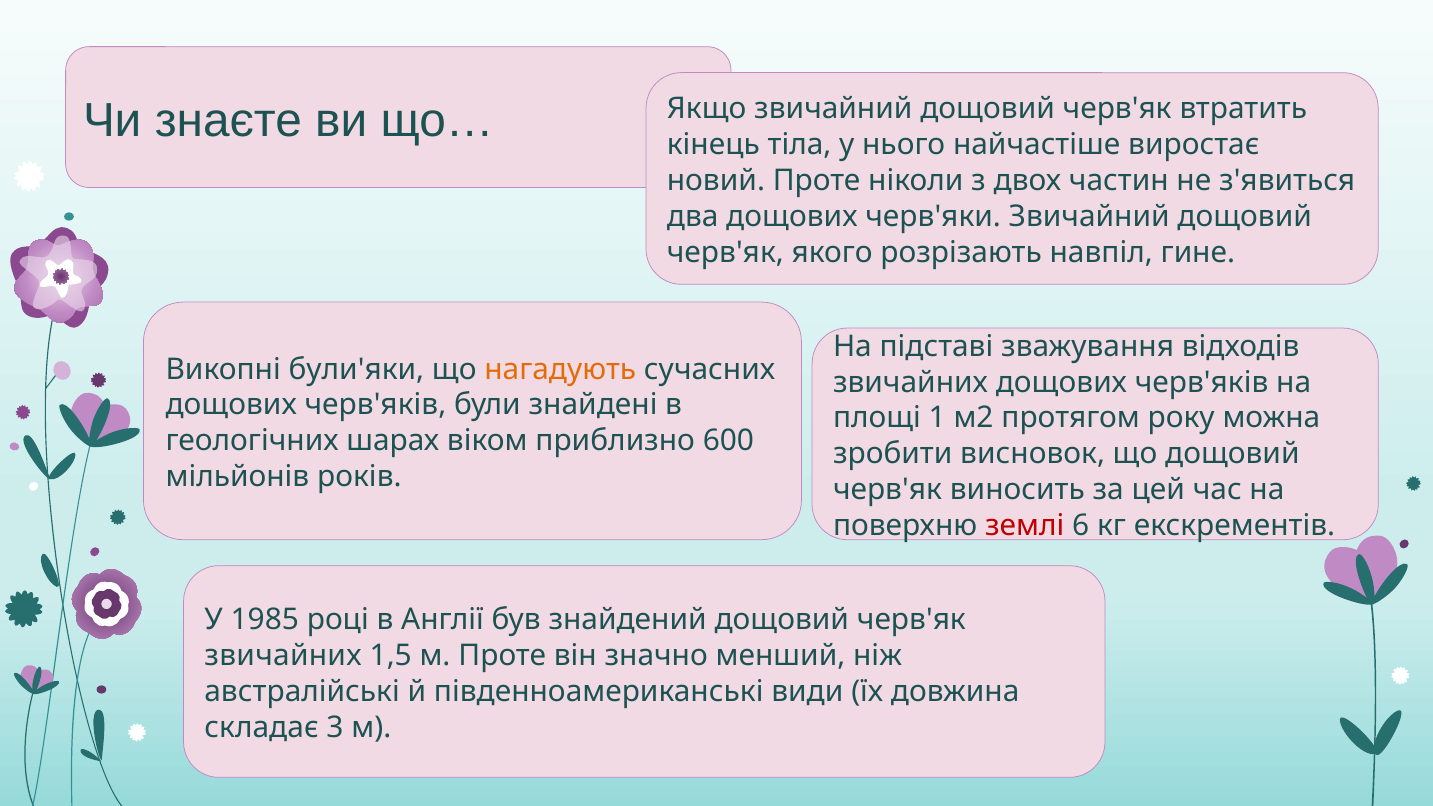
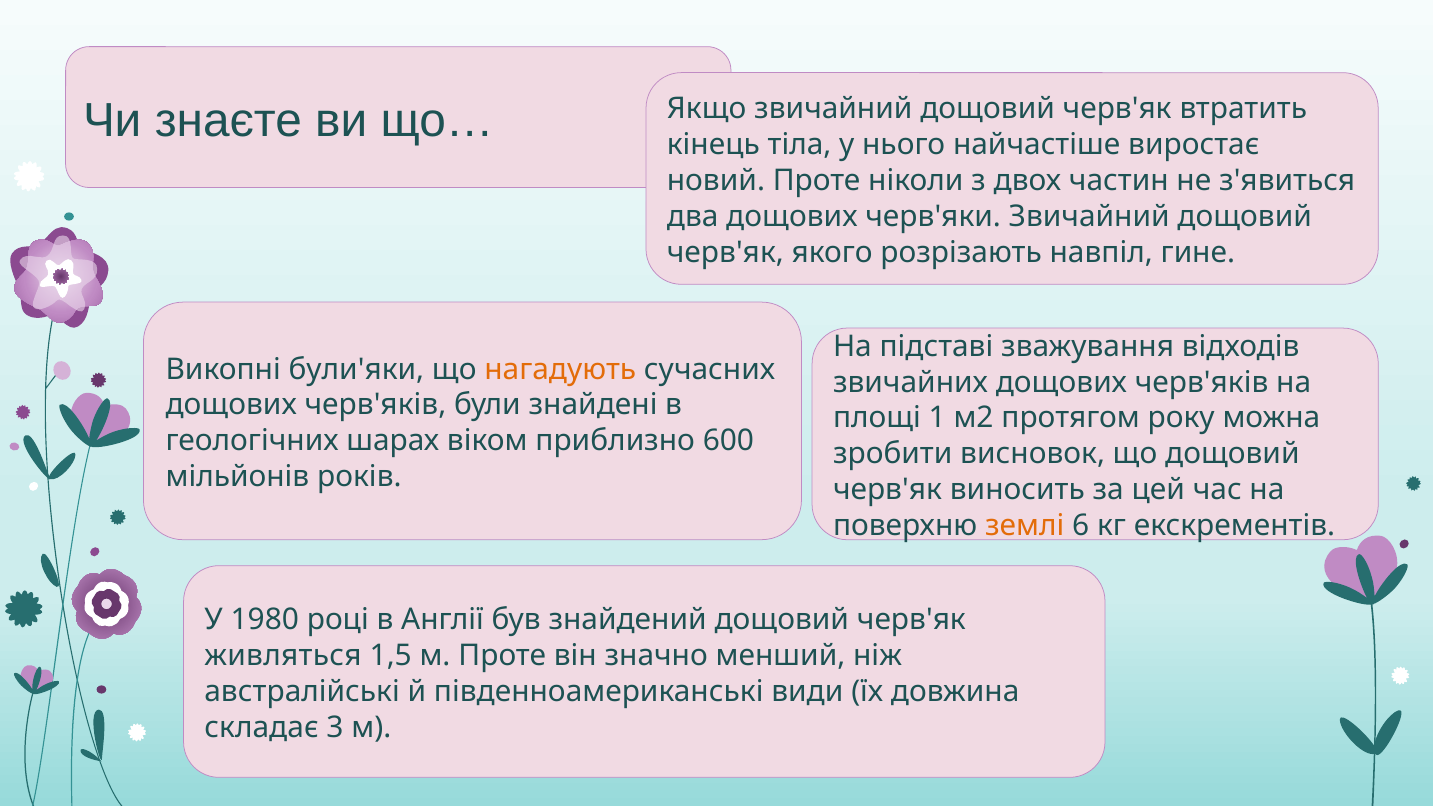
землі colour: red -> orange (1025, 526)
1985: 1985 -> 1980 (265, 620)
звичайних: звичайних -> живляться (283, 656)
